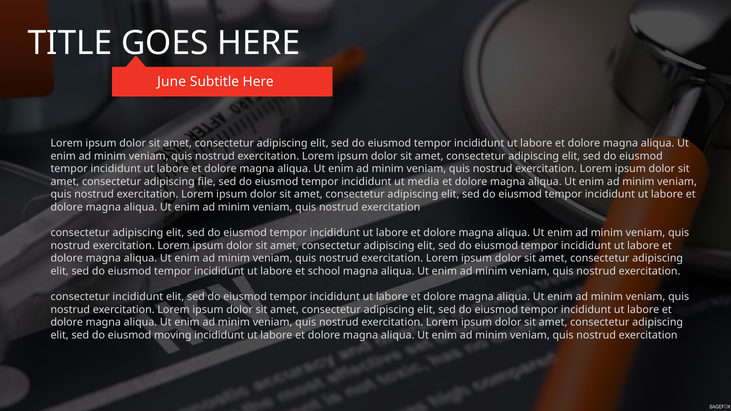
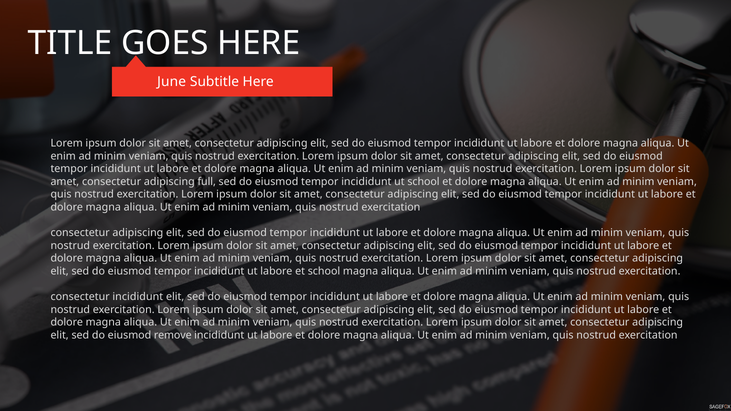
file: file -> full (207, 182)
ut media: media -> school (423, 182)
moving: moving -> remove (173, 335)
